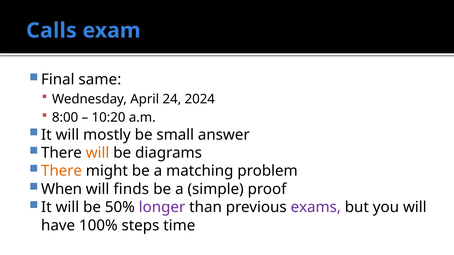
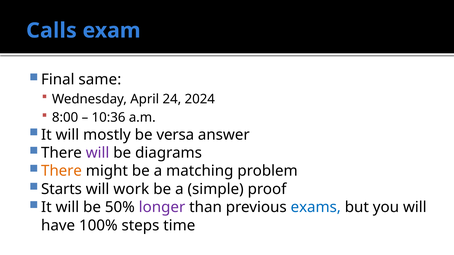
10:20: 10:20 -> 10:36 (109, 118)
small: small -> versa (175, 135)
will colour: orange -> purple (98, 153)
When: When -> Starts (61, 189)
finds: finds -> work (131, 189)
exams colour: purple -> blue (316, 208)
